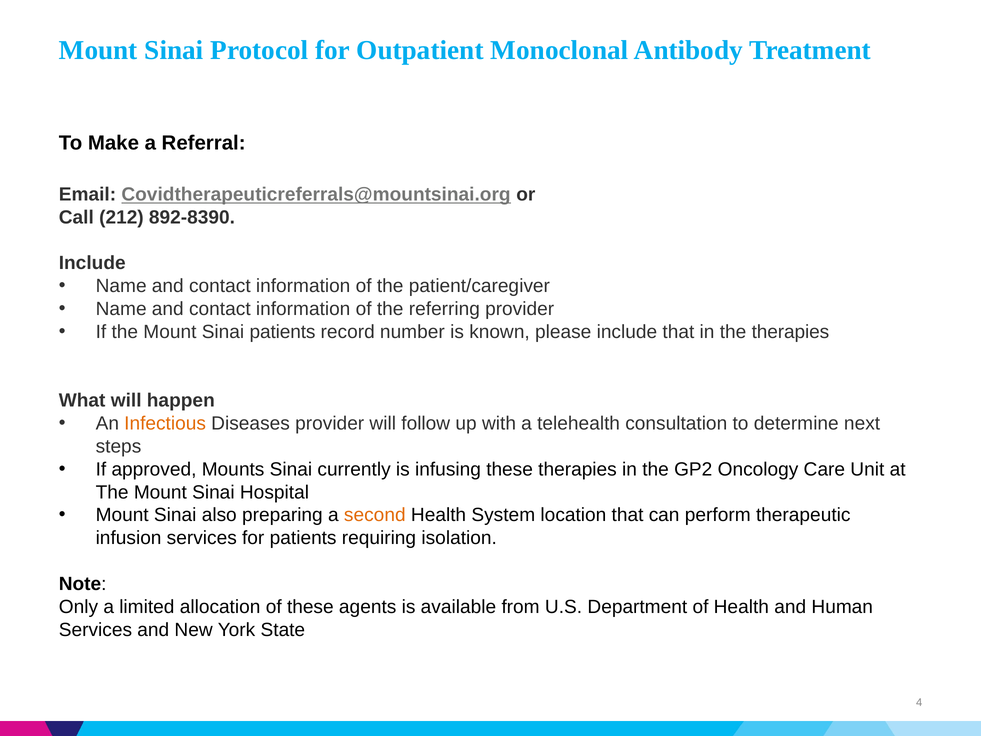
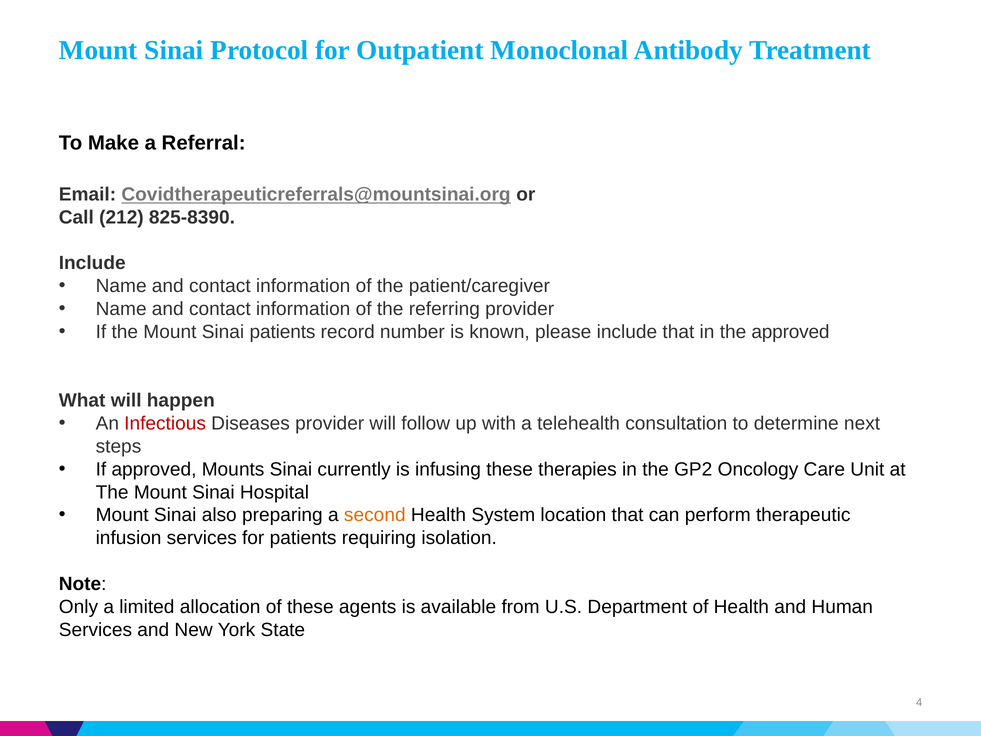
892-8390: 892-8390 -> 825-8390 (192, 217)
the therapies: therapies -> approved (790, 332)
Infectious colour: orange -> red (165, 423)
